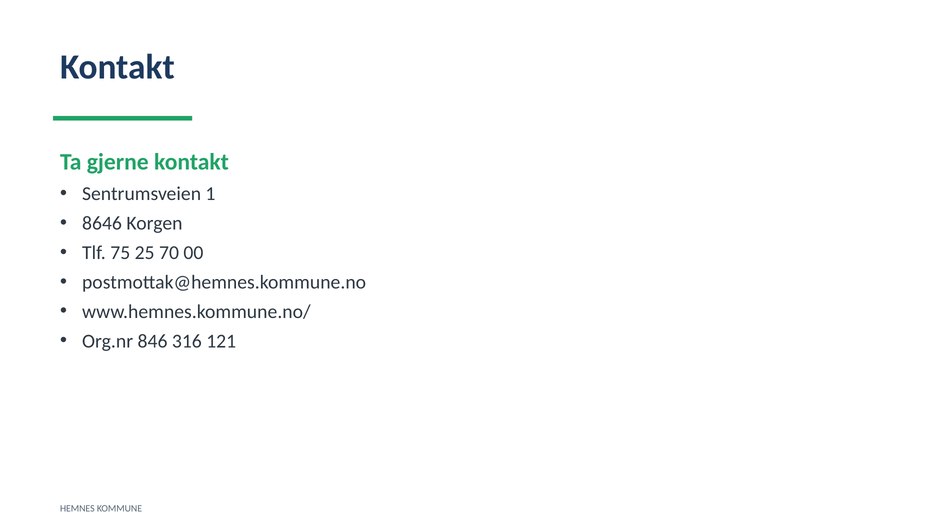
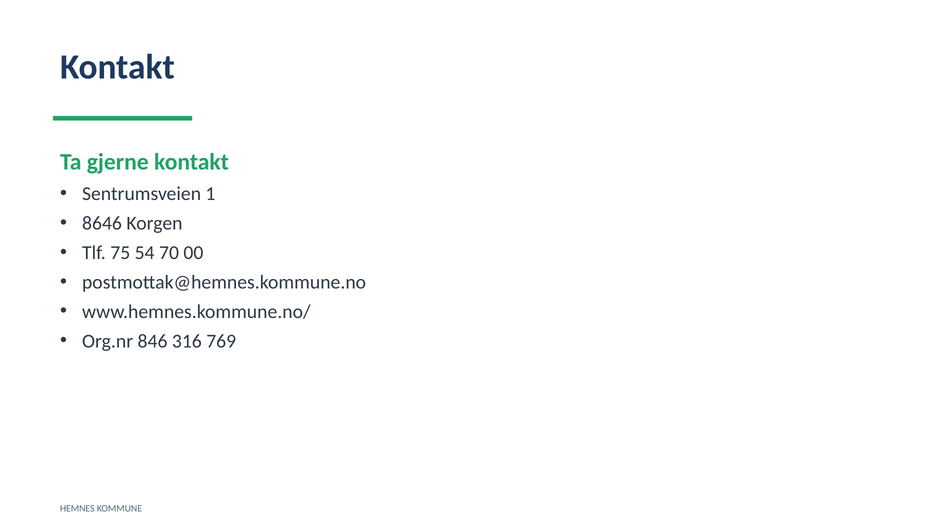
25: 25 -> 54 (145, 253)
121: 121 -> 769 (221, 341)
